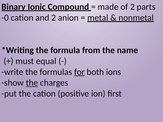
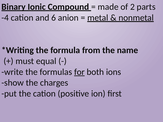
-0: -0 -> -4 (5, 18)
and 2: 2 -> 6 (54, 18)
the underline: present -> none (32, 83)
